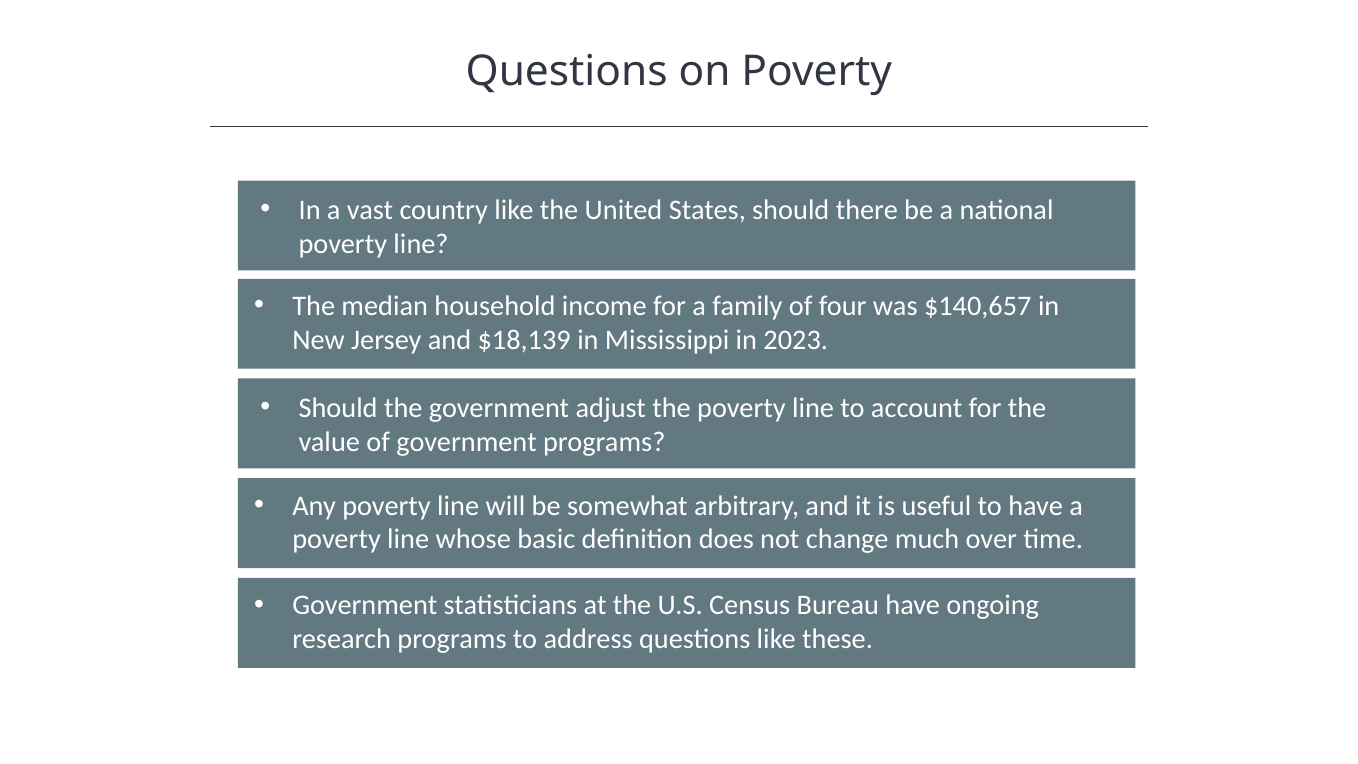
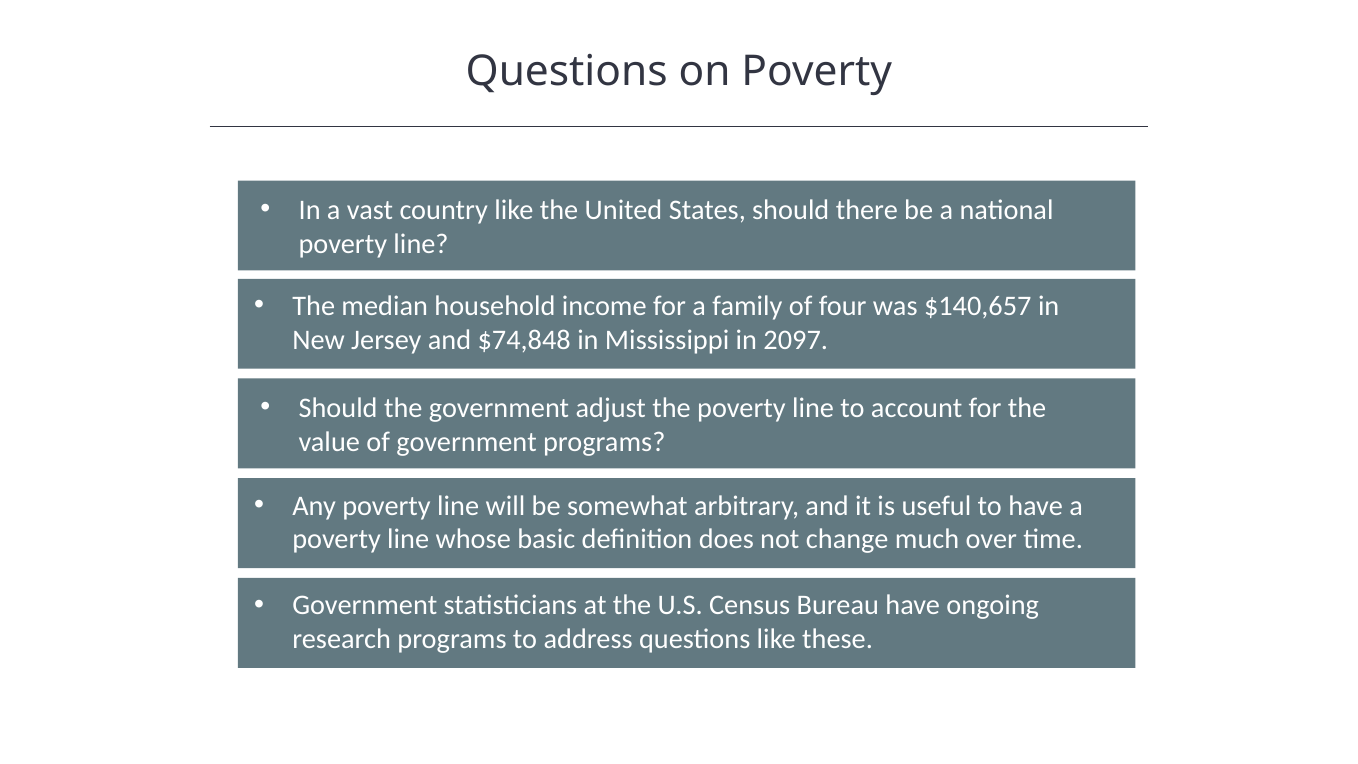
$18,139: $18,139 -> $74,848 (524, 340)
2023: 2023 -> 2097 (796, 340)
